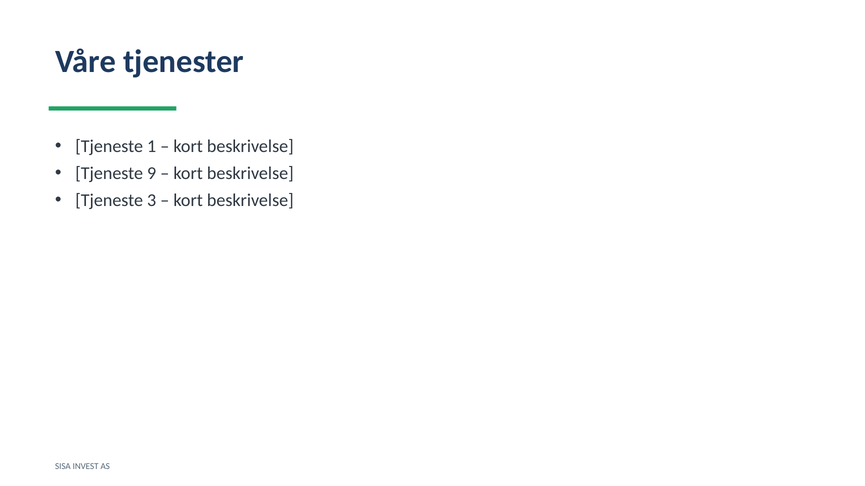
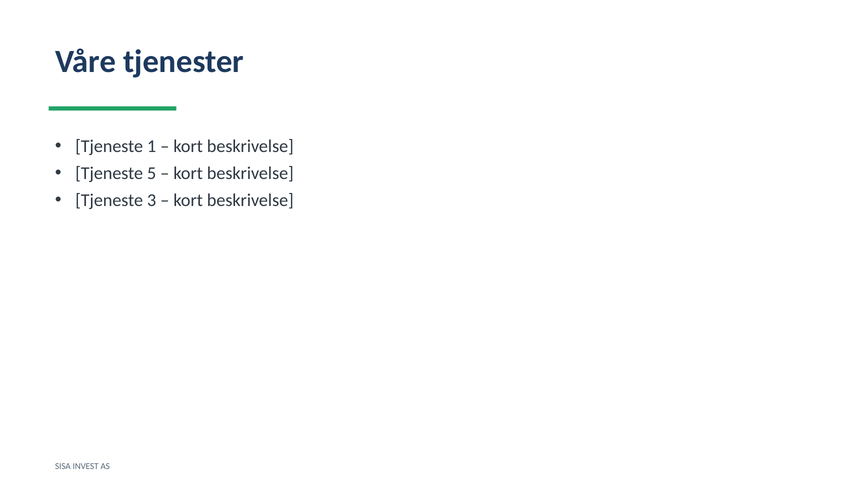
9: 9 -> 5 (152, 174)
